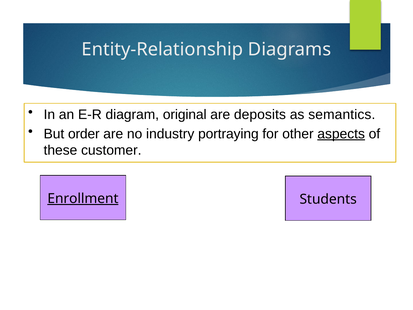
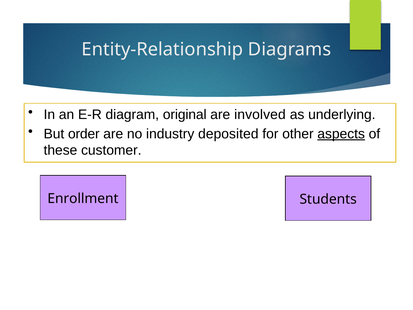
deposits: deposits -> involved (260, 114)
semantics: semantics -> underlying (342, 114)
portraying: portraying -> deposited (228, 134)
Enrollment underline: present -> none (83, 198)
